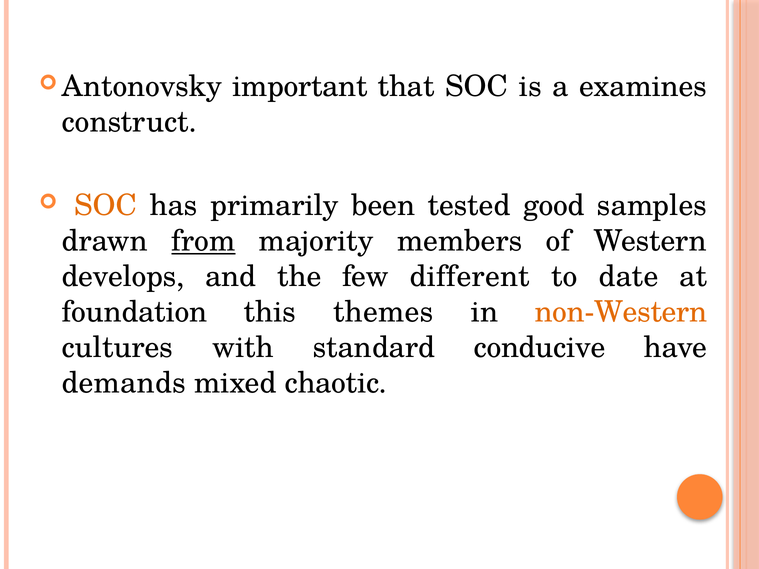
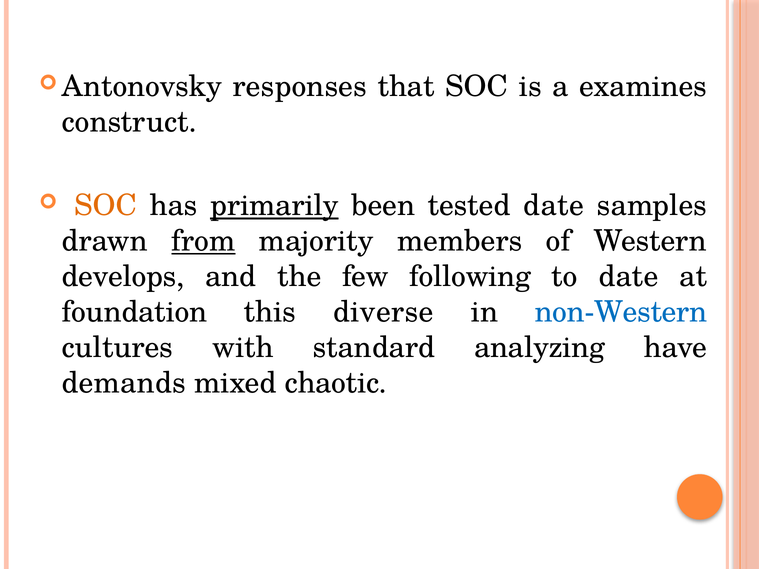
important: important -> responses (300, 87)
primarily underline: none -> present (275, 206)
tested good: good -> date (554, 206)
different: different -> following (470, 277)
themes: themes -> diverse (383, 312)
non-Western colour: orange -> blue (621, 312)
conducive: conducive -> analyzing (540, 348)
